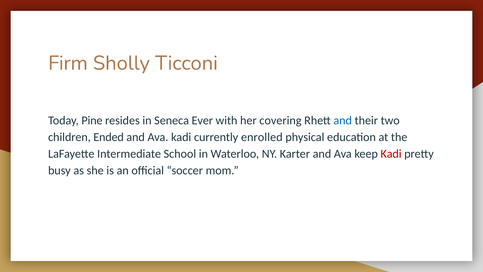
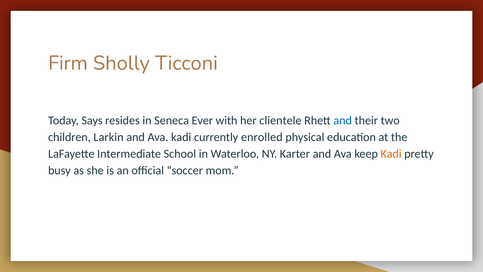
Pine: Pine -> Says (92, 120)
covering: covering -> clientele (280, 120)
Ended: Ended -> Larkin (108, 137)
Kadi colour: red -> orange (391, 154)
